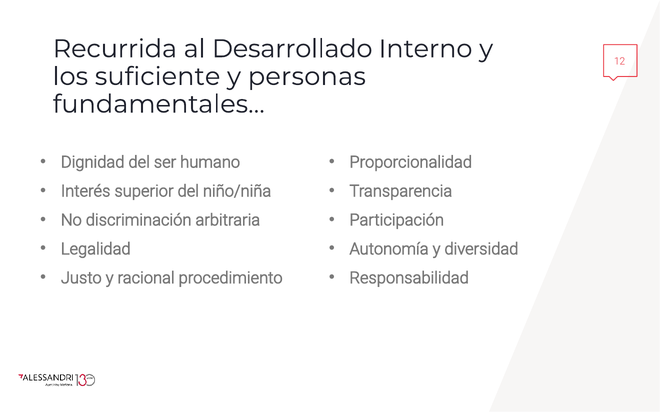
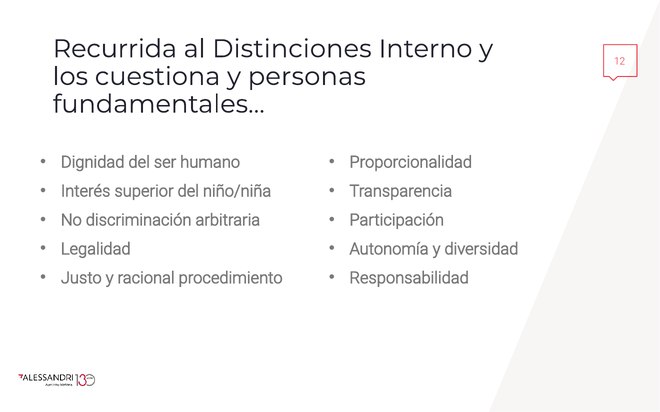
Desarrollado: Desarrollado -> Distinciones (292, 49)
suficiente: suficiente -> cuestiona (158, 77)
